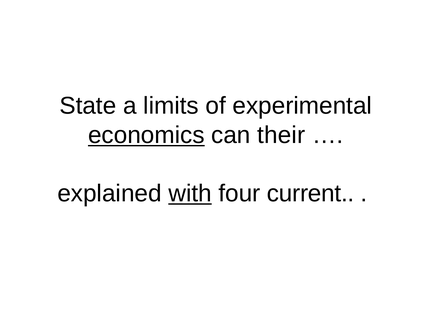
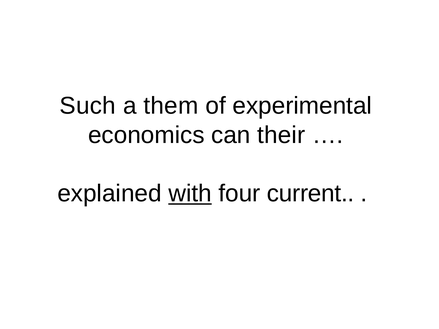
State: State -> Such (88, 106)
limits: limits -> them (171, 106)
economics underline: present -> none (146, 135)
